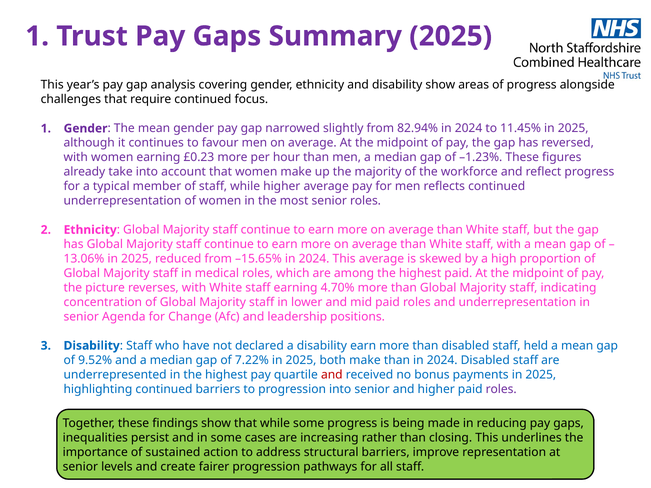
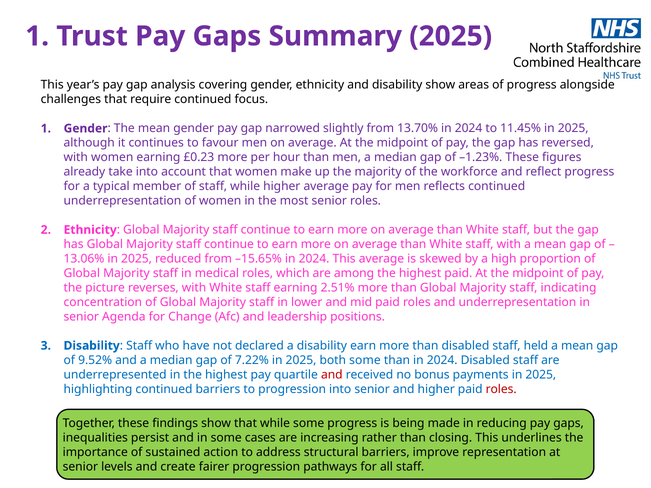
82.94%: 82.94% -> 13.70% (418, 129)
4.70%: 4.70% -> 2.51% (338, 288)
both make: make -> some (365, 360)
roles colour: purple -> red (501, 389)
